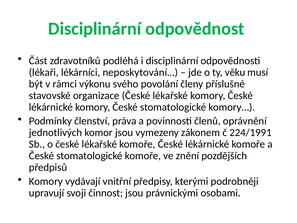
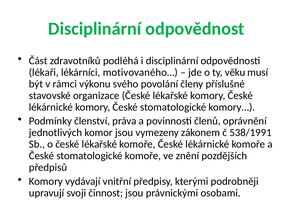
neposkytování…: neposkytování… -> motivovaného… (140, 72)
224/1991: 224/1991 -> 538/1991 (251, 132)
